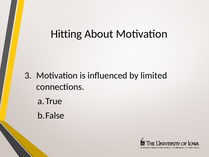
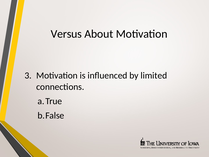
Hitting: Hitting -> Versus (66, 34)
